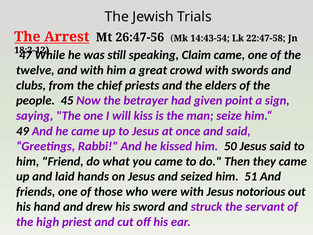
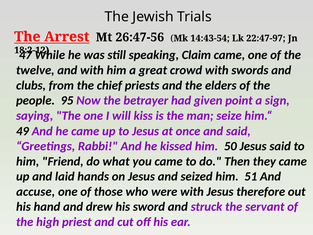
22:47-58: 22:47-58 -> 22:47-97 (266, 38)
45: 45 -> 95 (67, 100)
friends: friends -> accuse (36, 191)
notorious: notorious -> therefore (261, 191)
